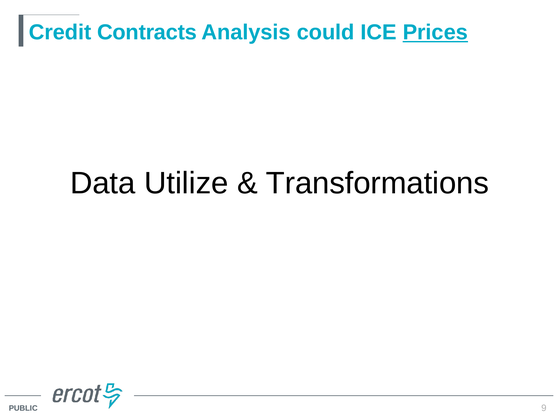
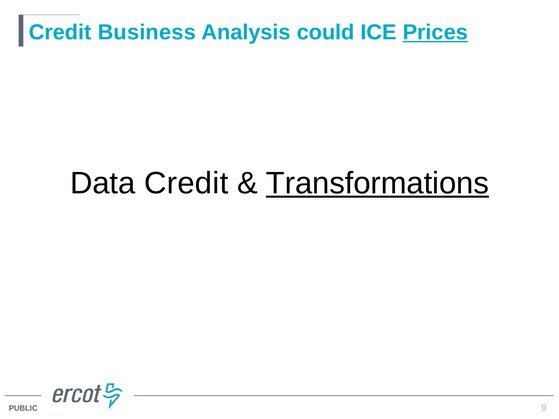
Contracts: Contracts -> Business (147, 32)
Data Utilize: Utilize -> Credit (186, 183)
Transformations underline: none -> present (377, 183)
